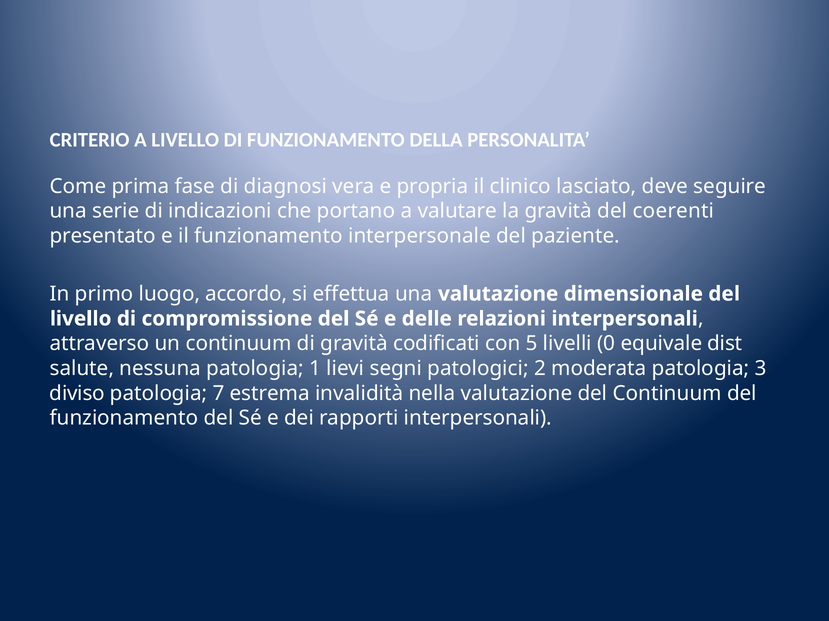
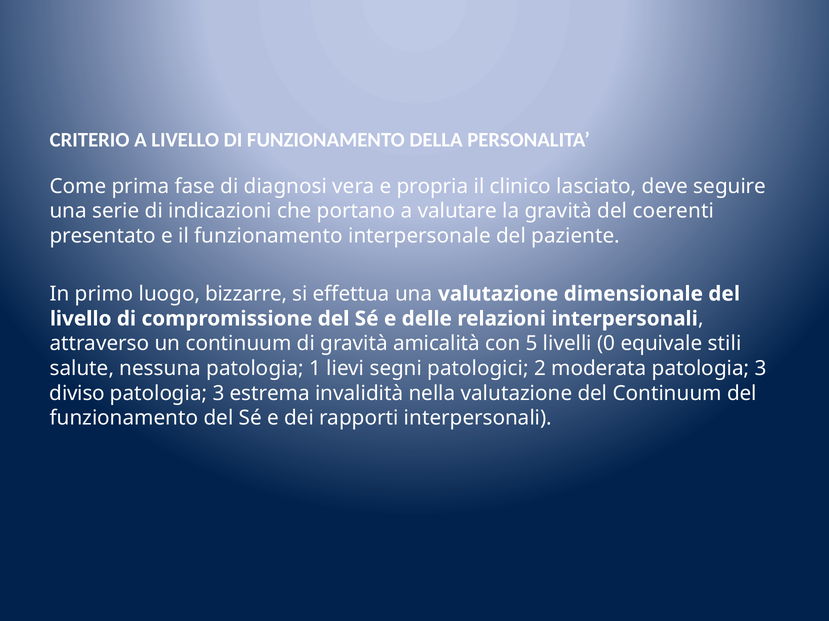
accordo: accordo -> bizzarre (246, 294)
codificati: codificati -> amicalità (436, 344)
dist: dist -> stili (725, 344)
7: 7 -> 3 (219, 394)
